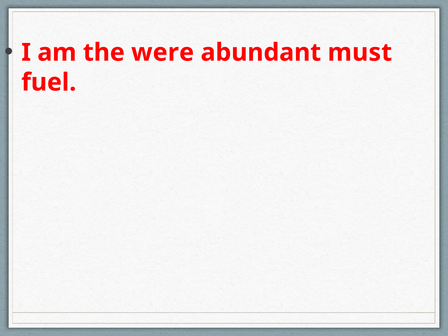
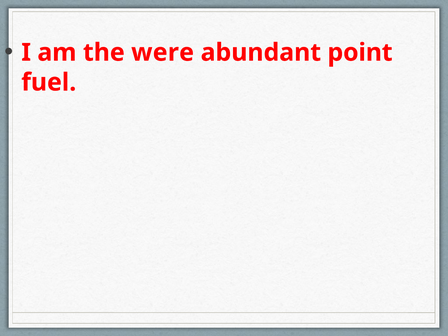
must: must -> point (360, 52)
